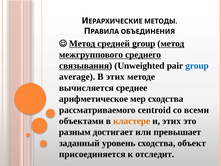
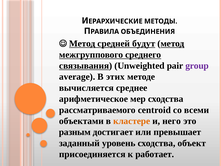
средней group: group -> будут (144, 44)
group colour: blue -> purple (197, 66)
и этих: этих -> него (172, 121)
отследит: отследит -> работает (155, 154)
